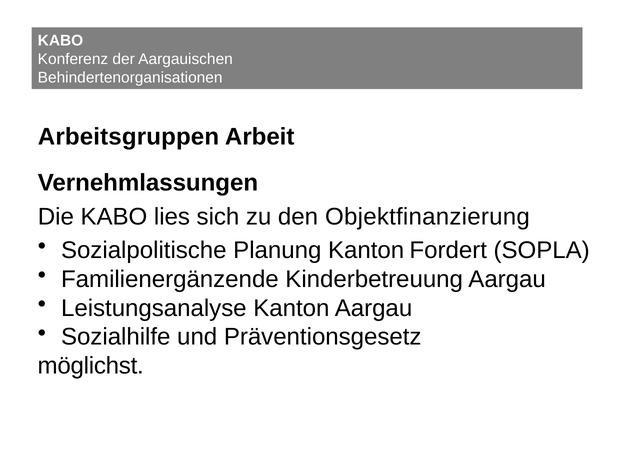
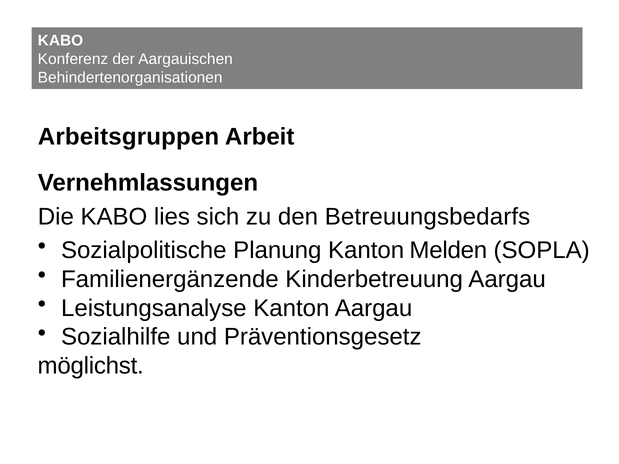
Objektfinanzierung: Objektfinanzierung -> Betreuungsbedarfs (428, 217)
Fordert: Fordert -> Melden (448, 251)
